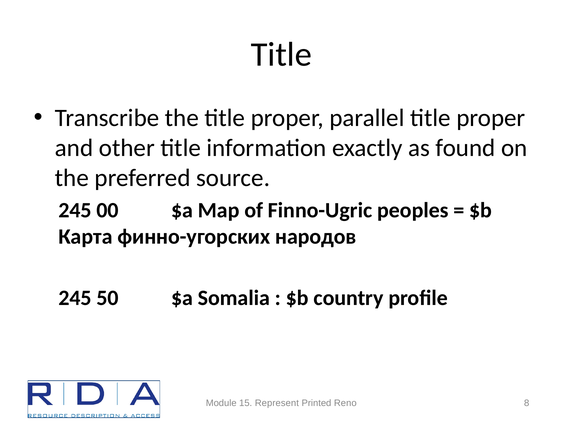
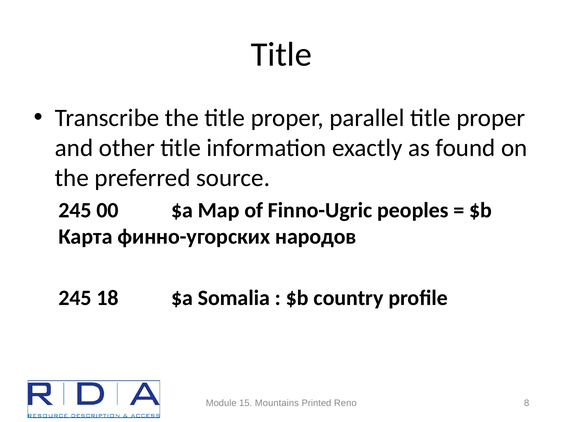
50: 50 -> 18 (108, 298)
Represent: Represent -> Mountains (277, 403)
